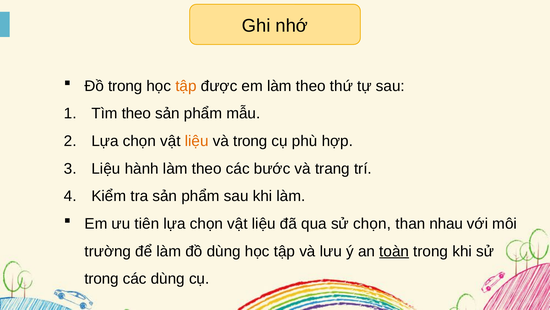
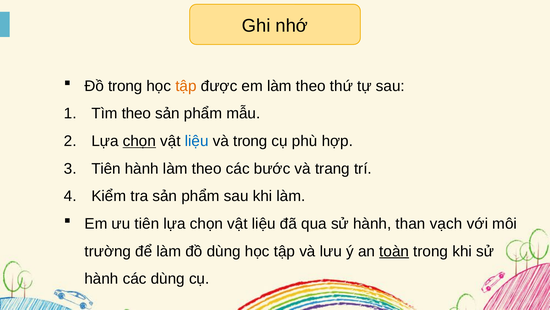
chọn underline: none -> present (139, 141)
liệu colour: orange -> blue (197, 141)
Liệu: Liệu -> Tiên (106, 168)
qua sử chọn: chọn -> hành (372, 223)
nhau: nhau -> vạch (446, 223)
trong: trong -> hành (101, 278)
